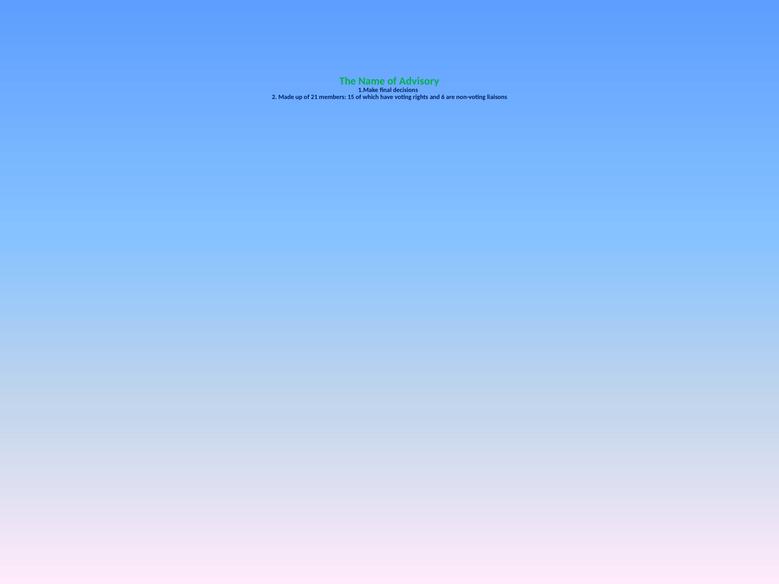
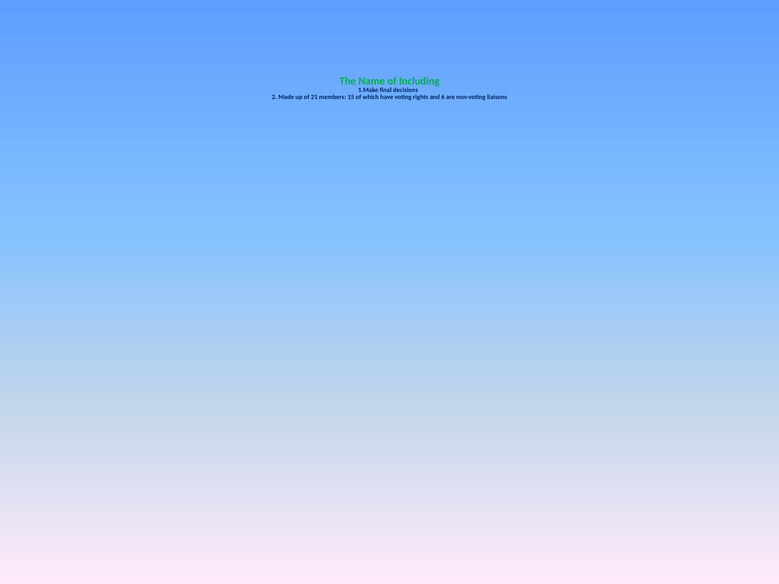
Advisory: Advisory -> Including (419, 81)
